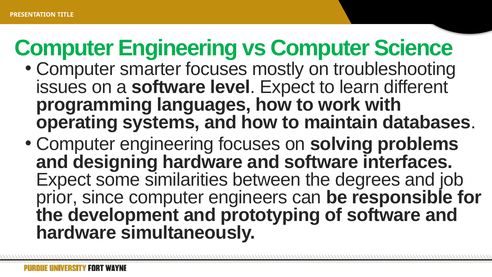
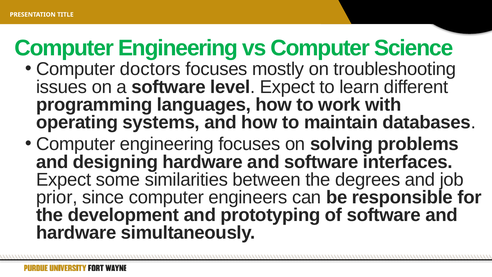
smarter: smarter -> doctors (150, 69)
